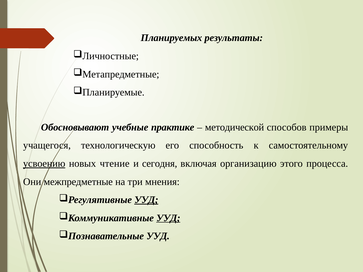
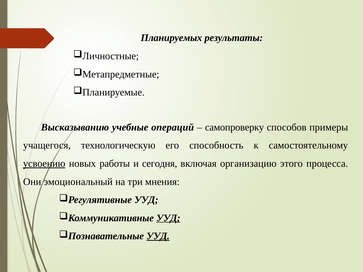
Обосновывают: Обосновывают -> Высказыванию (75, 127)
практике: практике -> операций (173, 127)
методической: методической -> самопроверку (235, 127)
чтение: чтение -> работы (115, 164)
межпредметные: межпредметные -> эмоциональный (78, 182)
УУД underline: present -> none (146, 200)
УУД underline: none -> present (158, 236)
